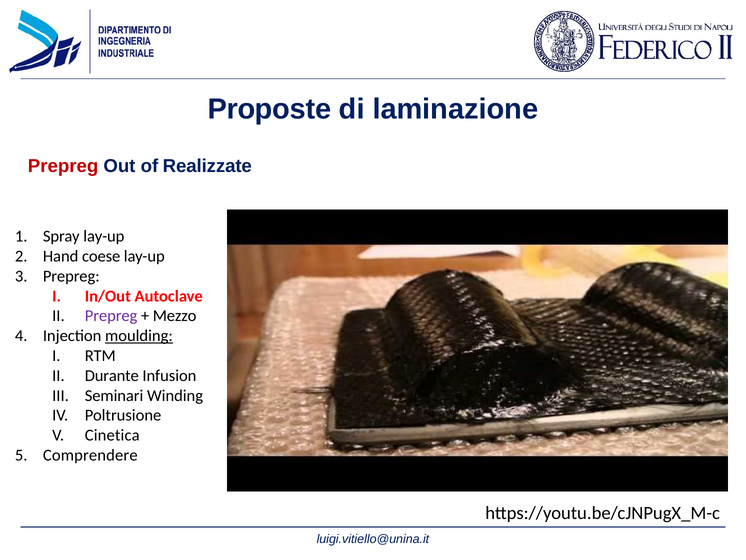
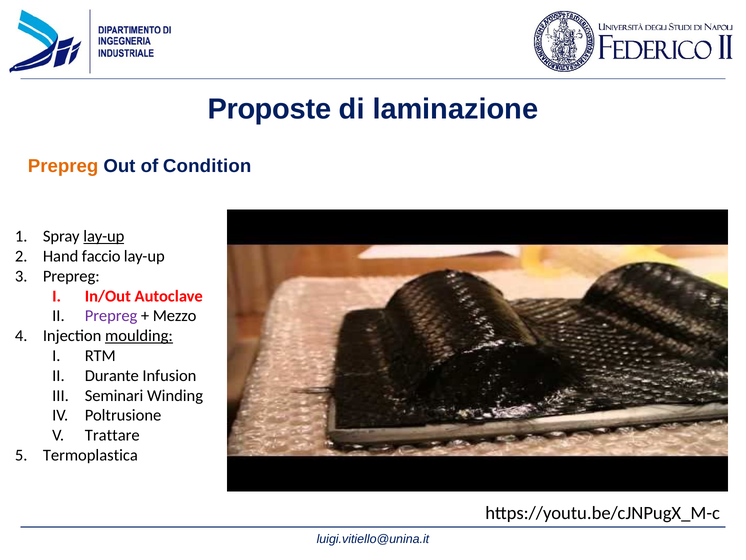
Prepreg colour: red -> orange (63, 166)
Realizzate: Realizzate -> Condition (207, 166)
lay-up underline: none -> present (104, 236)
coese: coese -> faccio (101, 256)
Cinetica: Cinetica -> Trattare (112, 435)
Comprendere: Comprendere -> Termoplastica (90, 455)
